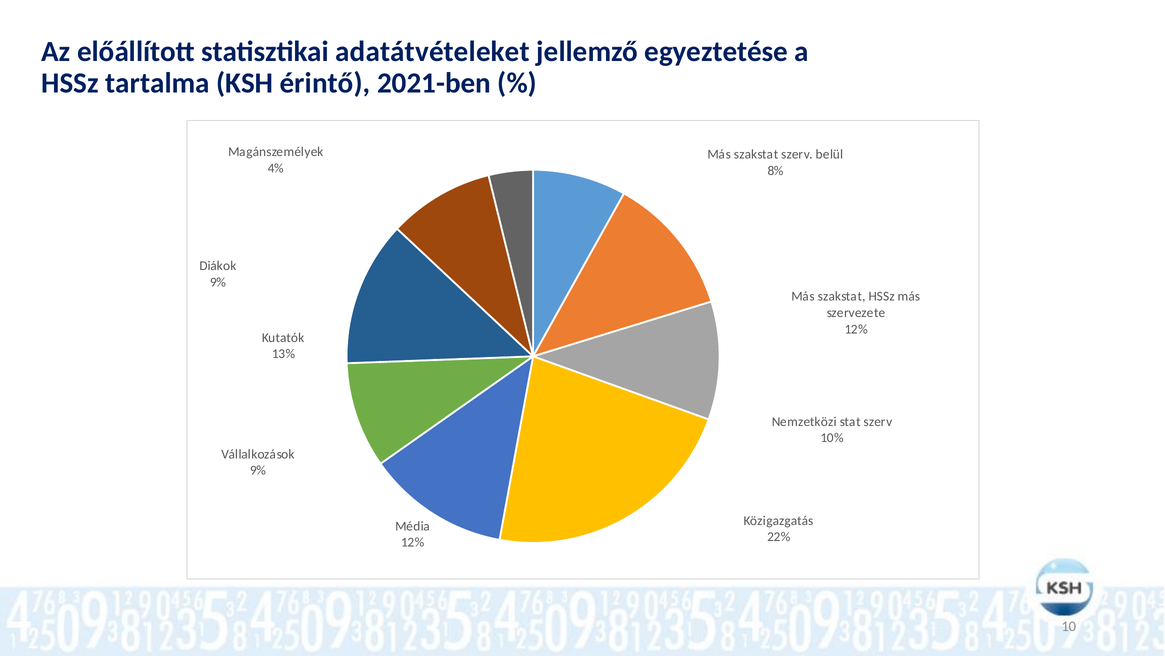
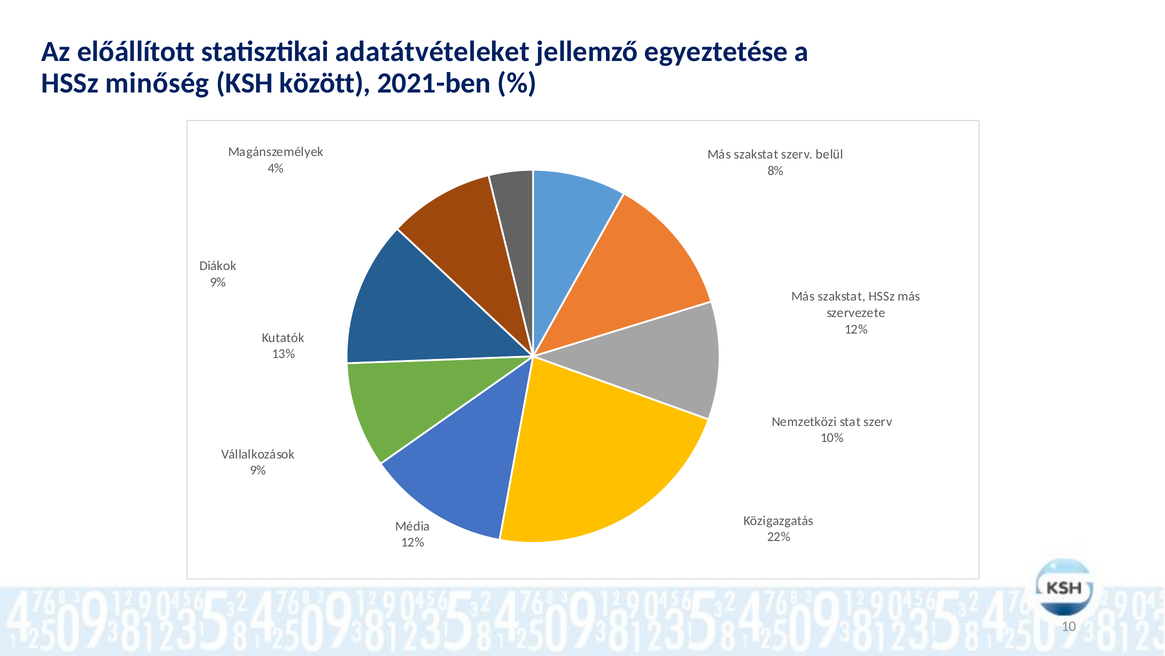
tartalma: tartalma -> minőség (157, 83)
érintő: érintő -> között (325, 83)
